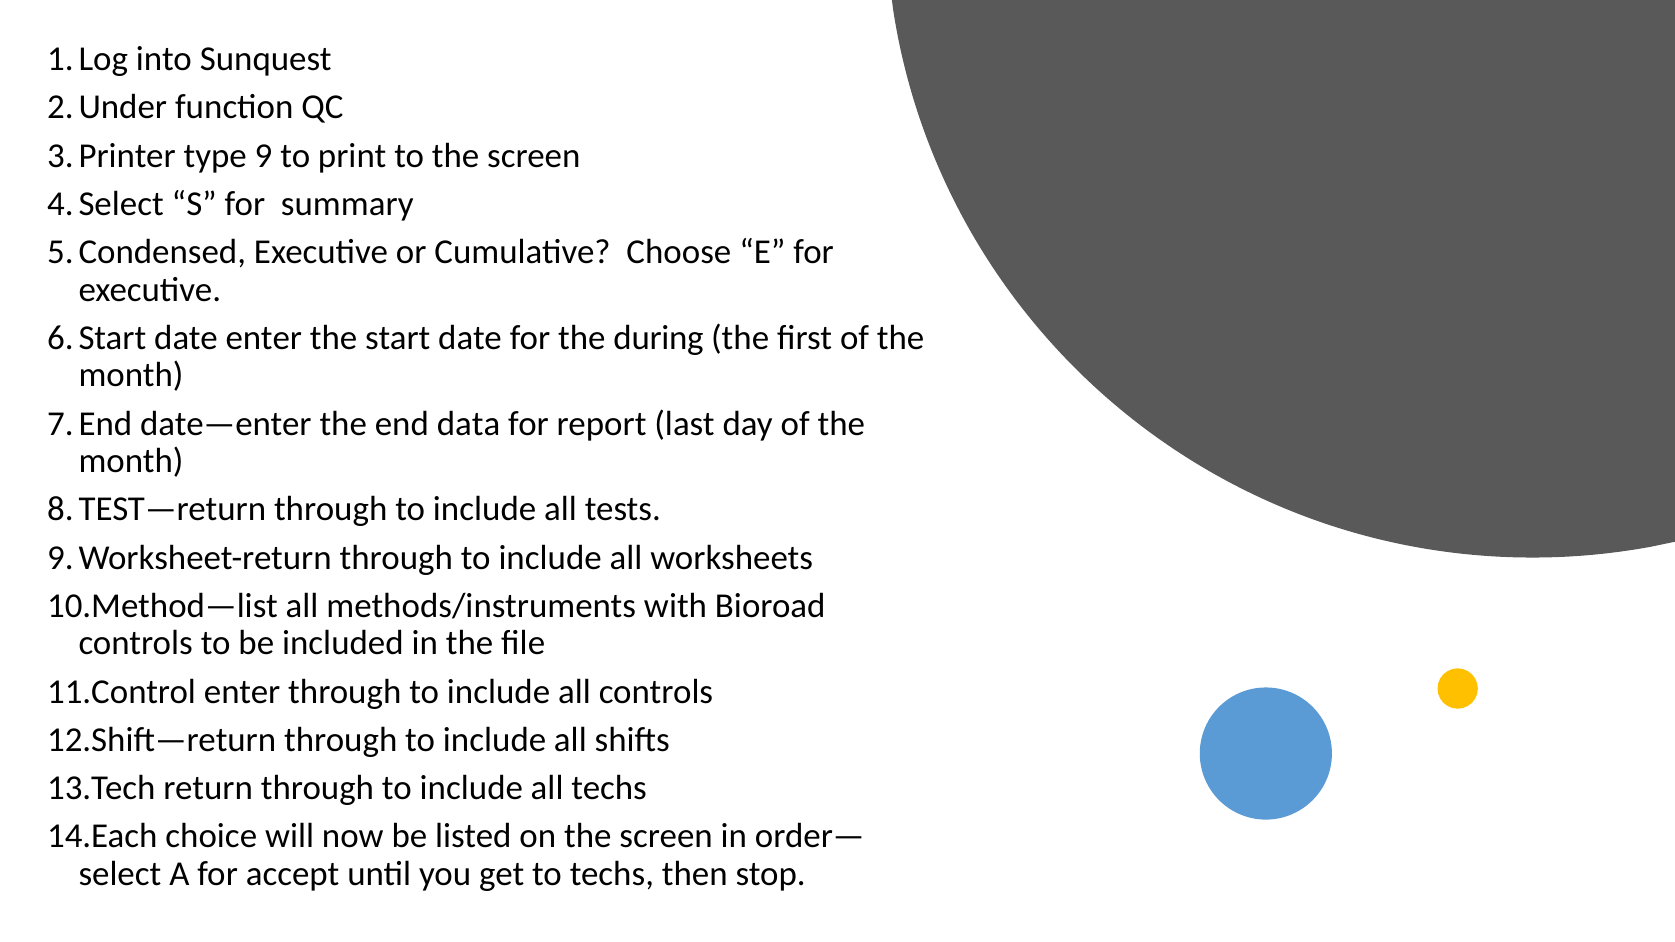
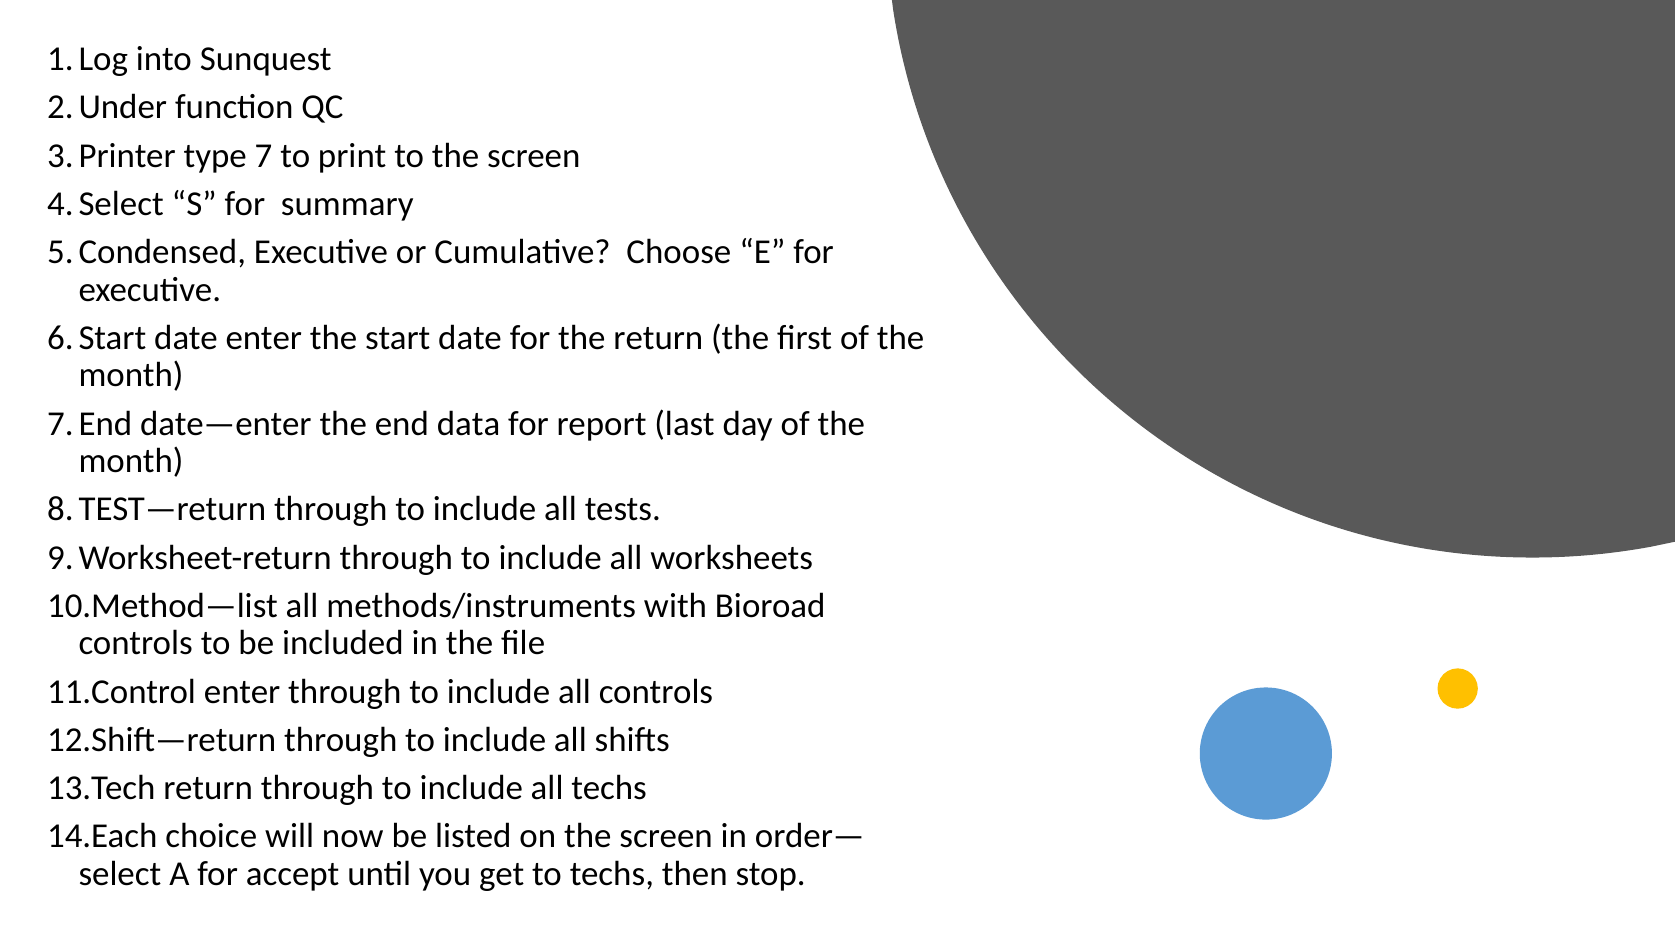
9: 9 -> 7 (264, 156)
the during: during -> return (658, 338)
